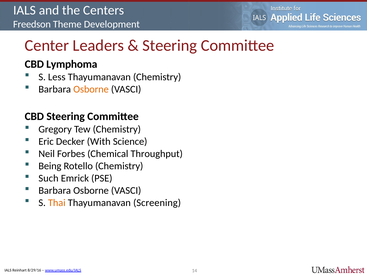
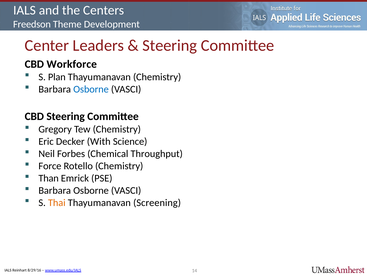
Lymphoma: Lymphoma -> Workforce (72, 64)
Less: Less -> Plan (57, 77)
Osborne colour: orange -> blue (91, 89)
Being: Being -> Force (50, 166)
Such: Such -> Than (49, 178)
